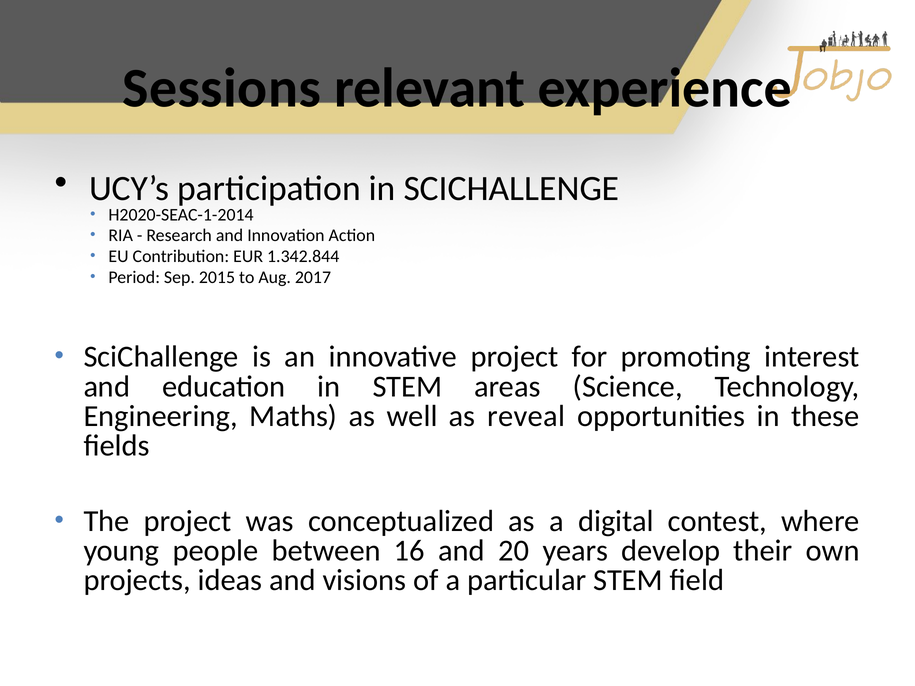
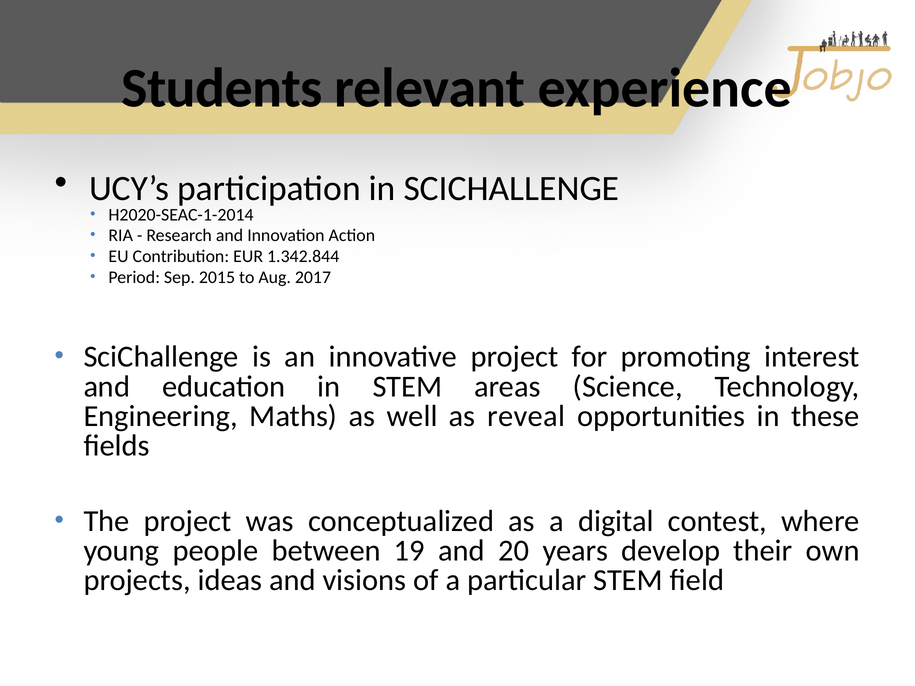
Sessions: Sessions -> Students (222, 89)
16: 16 -> 19 (409, 551)
